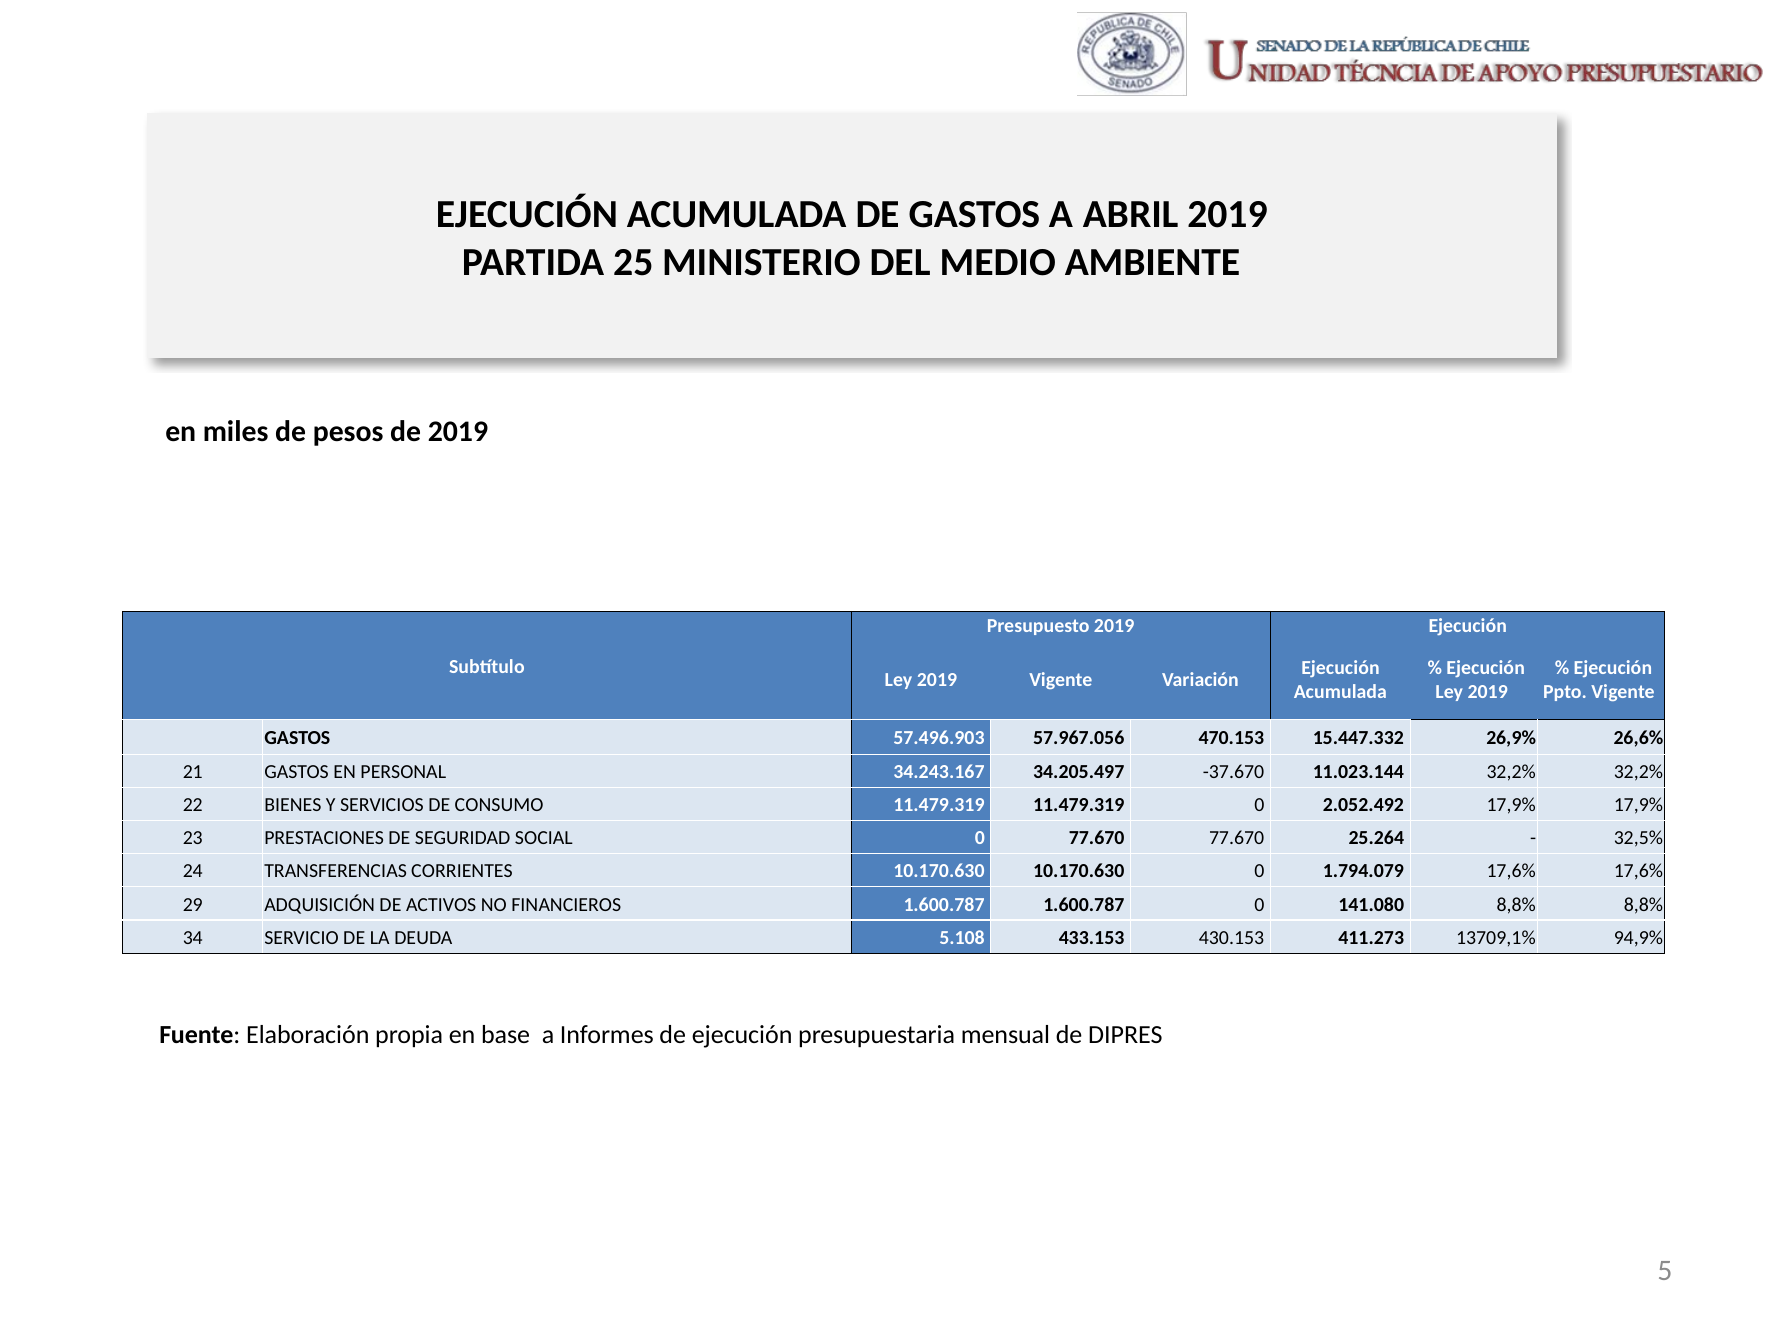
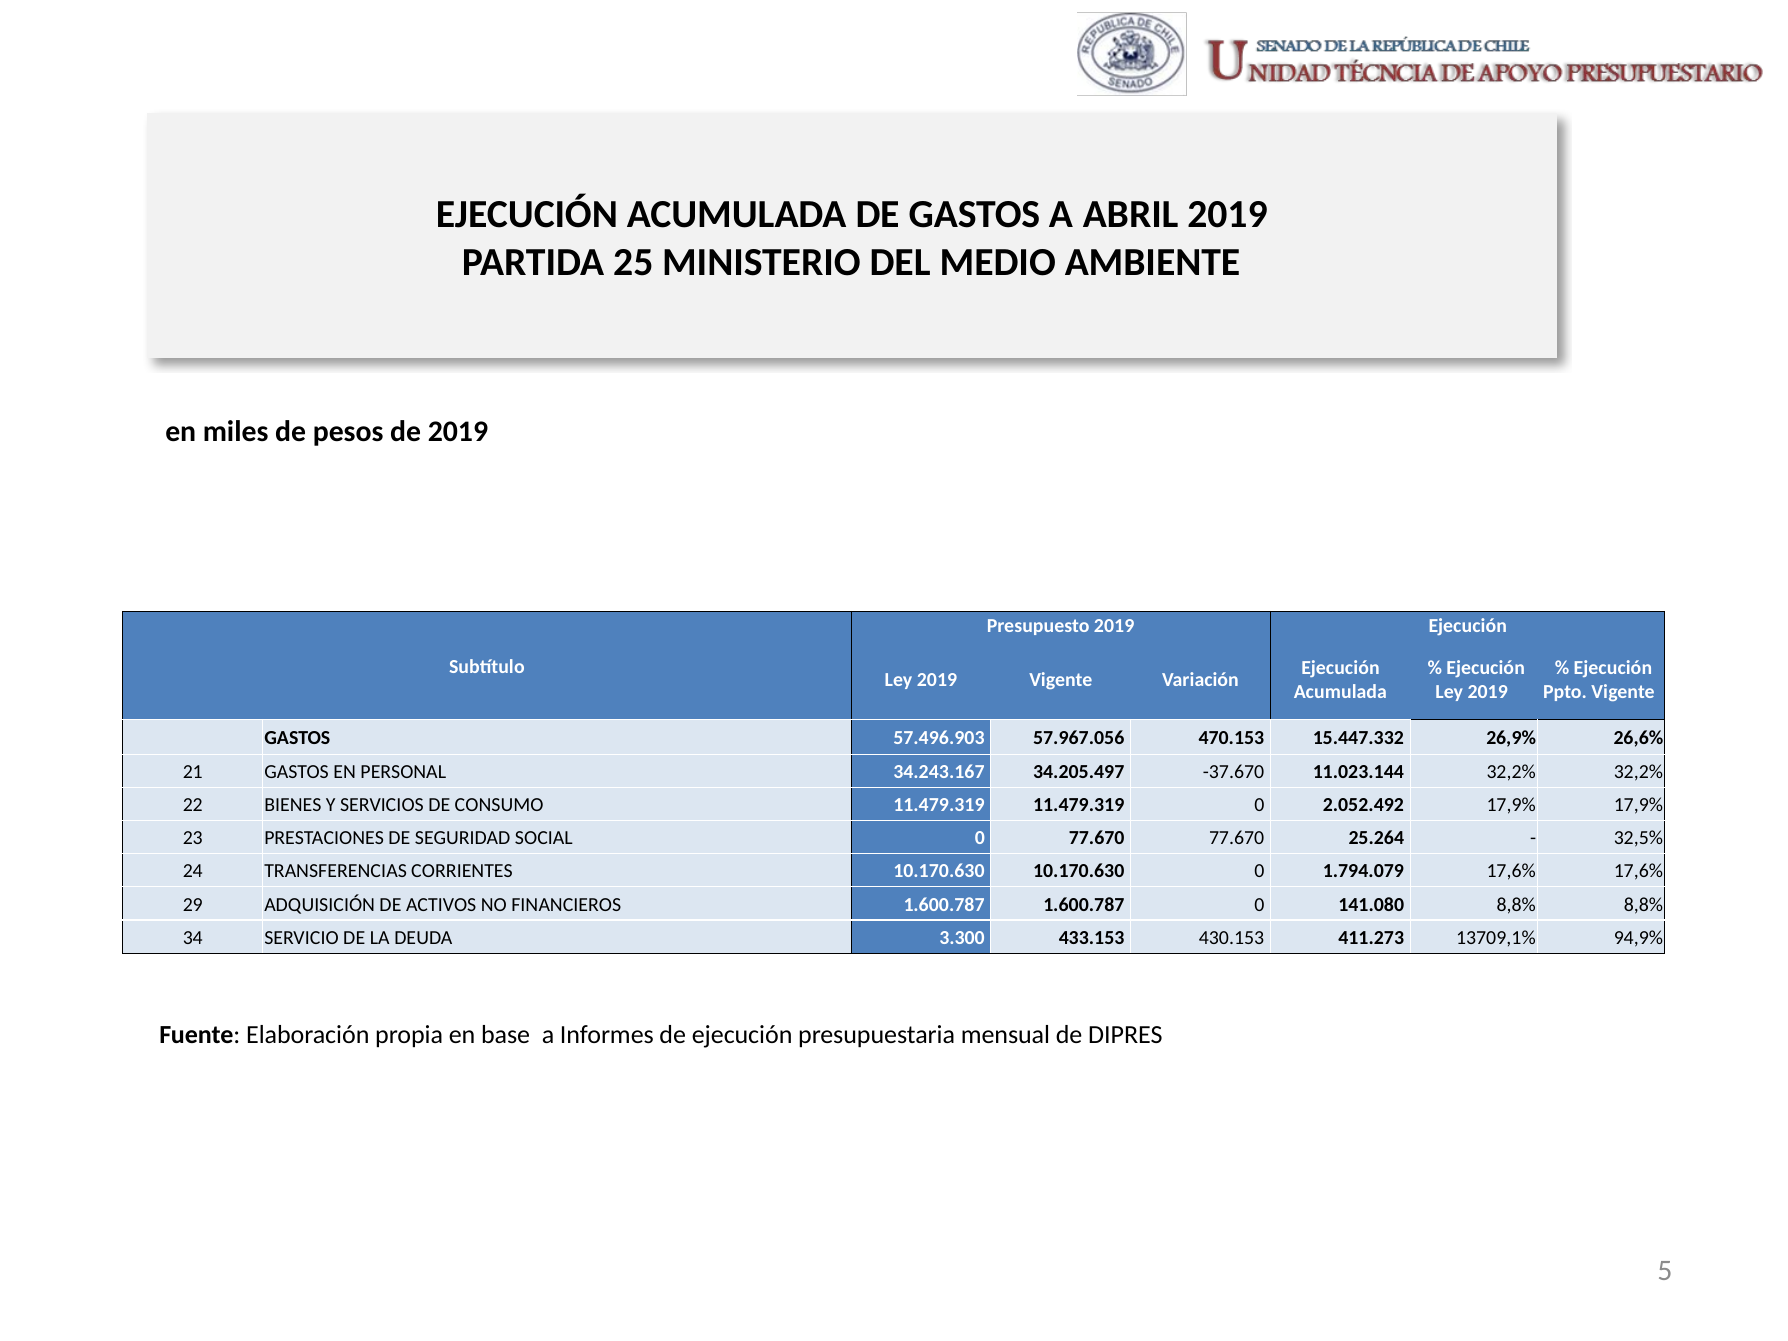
5.108: 5.108 -> 3.300 (962, 938)
